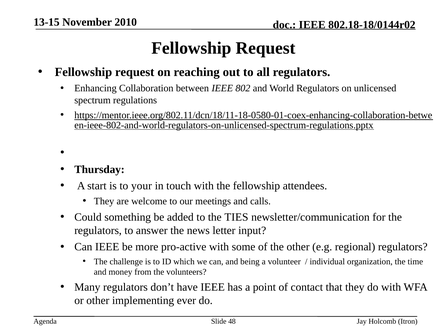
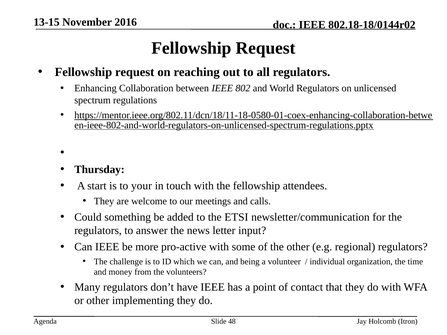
2010: 2010 -> 2016 (126, 22)
TIES: TIES -> ETSI (236, 217)
implementing ever: ever -> they (186, 301)
